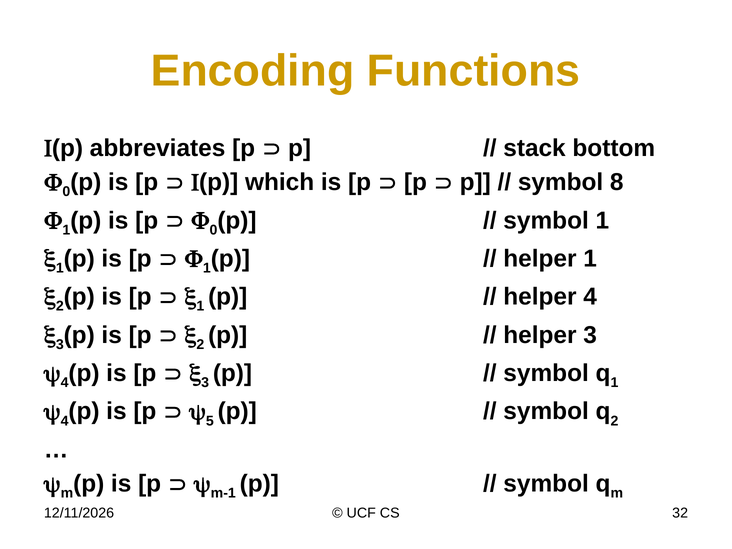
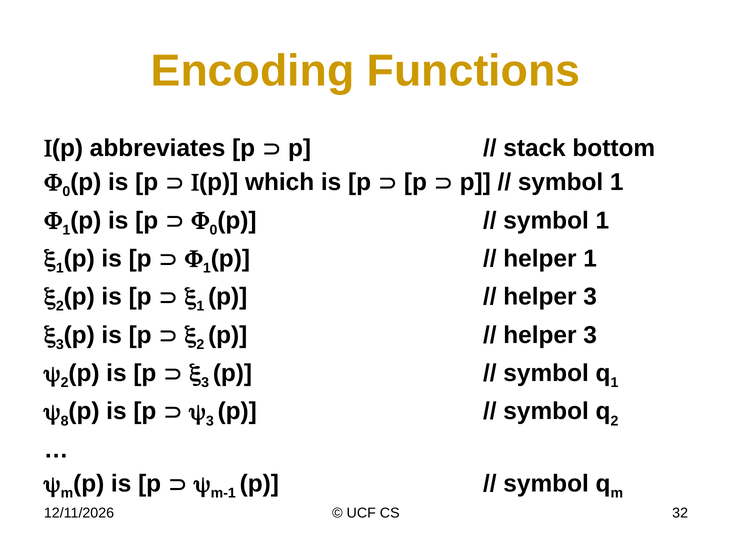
8: 8 -> 1 (617, 182)
4: 4 -> 3 (590, 297)
4: 4 -> 2 (65, 383)
4: 4 -> 8 (65, 421)
5: 5 -> 3 (210, 421)
